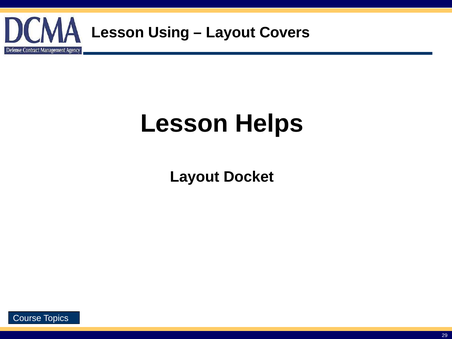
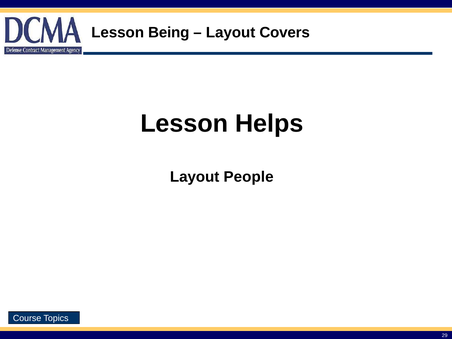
Using: Using -> Being (169, 33)
Docket: Docket -> People (249, 177)
